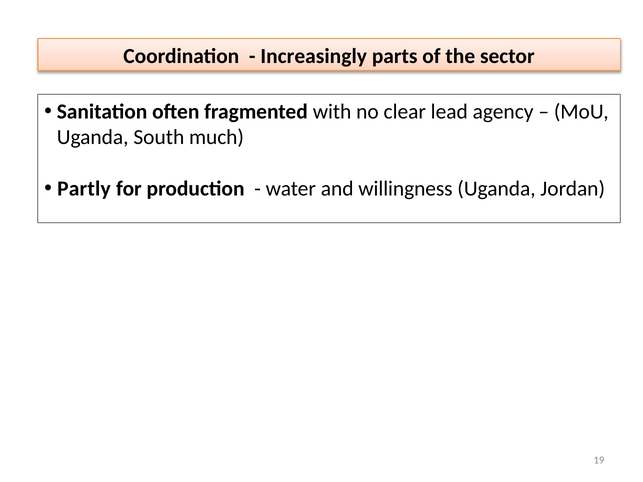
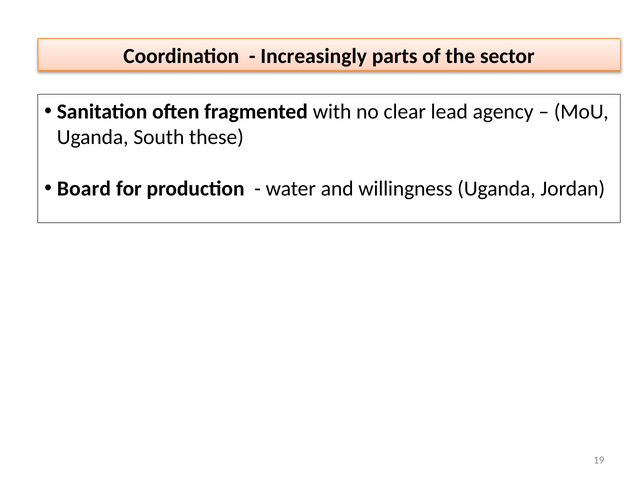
much: much -> these (216, 137)
Partly: Partly -> Board (84, 189)
